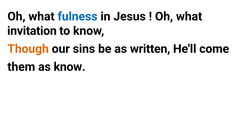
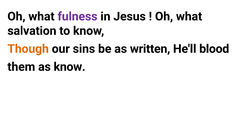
fulness colour: blue -> purple (77, 16)
invitation: invitation -> salvation (32, 31)
come: come -> blood (214, 49)
